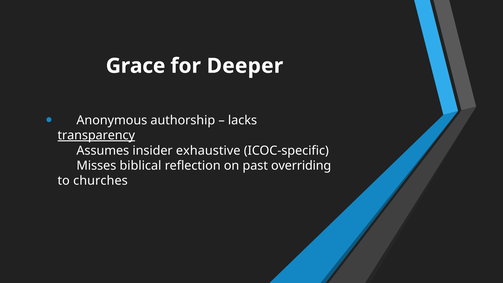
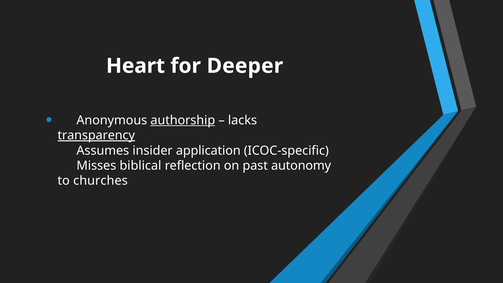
Grace: Grace -> Heart (136, 66)
authorship underline: none -> present (183, 120)
exhaustive: exhaustive -> application (208, 151)
overriding: overriding -> autonomy (301, 166)
